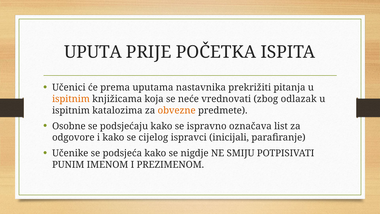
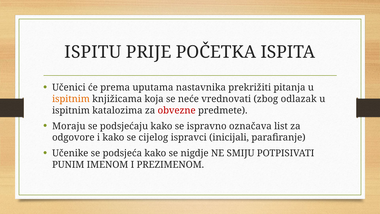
UPUTA: UPUTA -> ISPITU (93, 52)
obvezne colour: orange -> red (177, 110)
Osobne: Osobne -> Moraju (69, 126)
